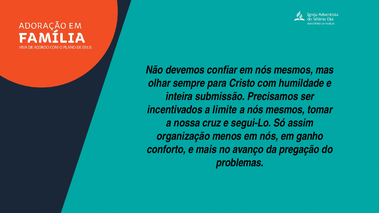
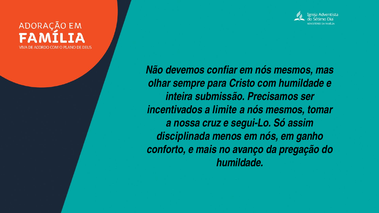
organização: organização -> disciplinada (183, 136)
problemas: problemas -> humildade (240, 163)
